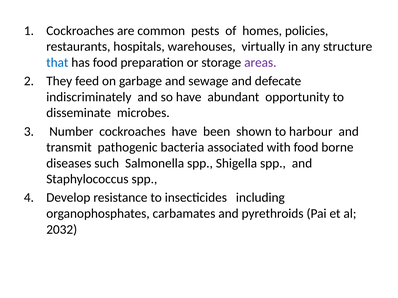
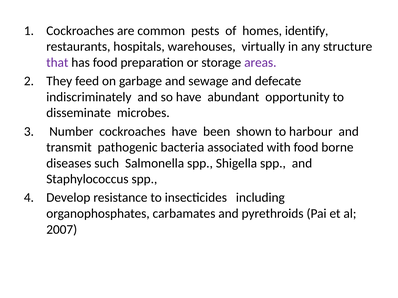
policies: policies -> identify (307, 31)
that colour: blue -> purple (57, 63)
2032: 2032 -> 2007 (62, 230)
